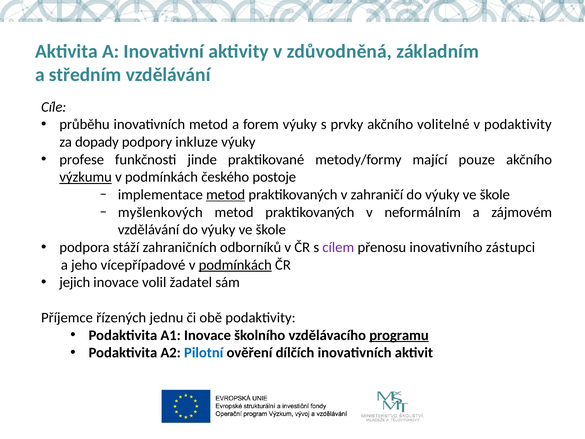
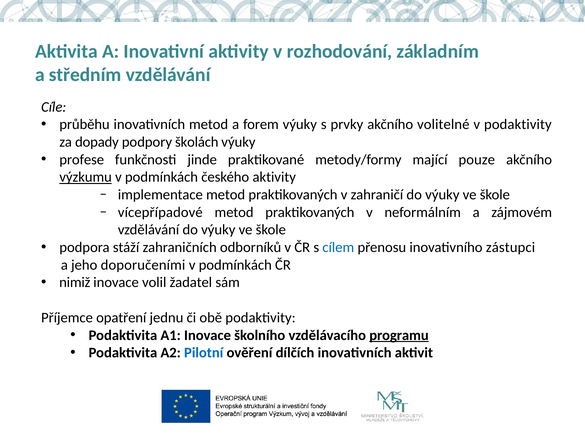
zdůvodněná: zdůvodněná -> rozhodování (339, 51)
inkluze: inkluze -> školách (197, 142)
českého postoje: postoje -> aktivity (274, 177)
metod underline: present -> none (226, 195)
myšlenkových: myšlenkových -> vícepřípadové (160, 212)
cílem colour: purple -> blue (338, 247)
vícepřípadové: vícepřípadové -> doporučeními (143, 265)
podmínkách underline: present -> none (235, 265)
jejich: jejich -> nimiž (75, 282)
řízených: řízených -> opatření (121, 317)
